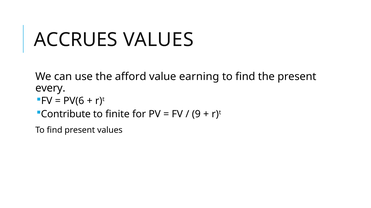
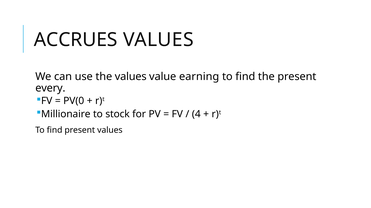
the afford: afford -> values (131, 77)
PV(6: PV(6 -> PV(0 (74, 101)
Contribute: Contribute -> Millionaire (66, 114)
finite: finite -> stock (118, 114)
9: 9 -> 4 (196, 114)
